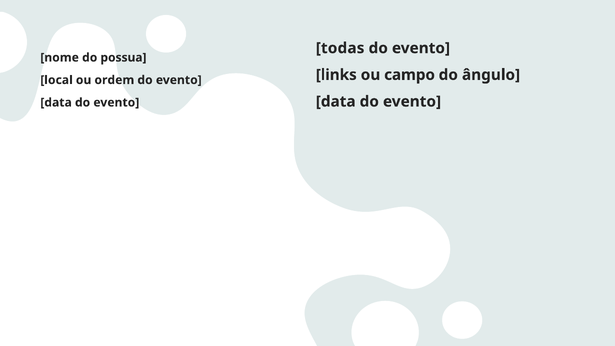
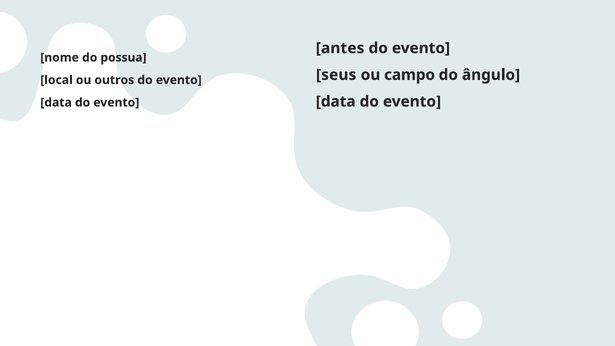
todas: todas -> antes (340, 48)
links: links -> seus (336, 75)
ordem: ordem -> outros (114, 80)
